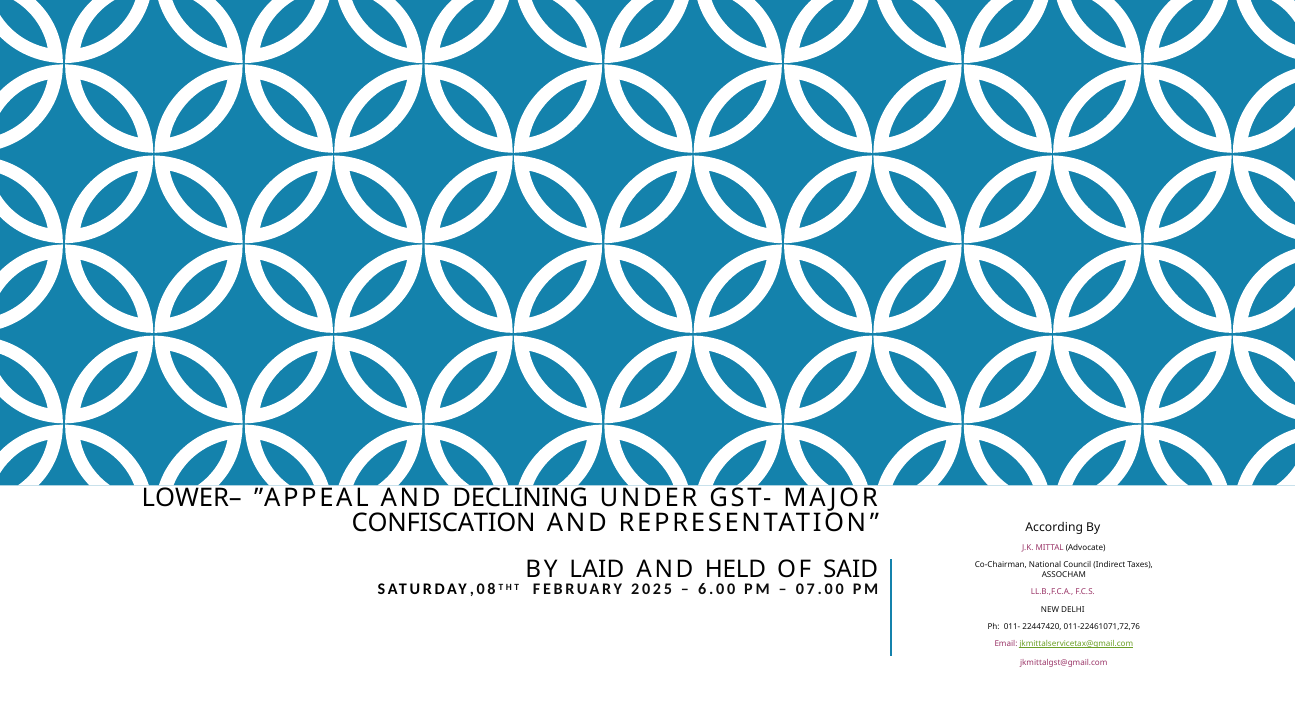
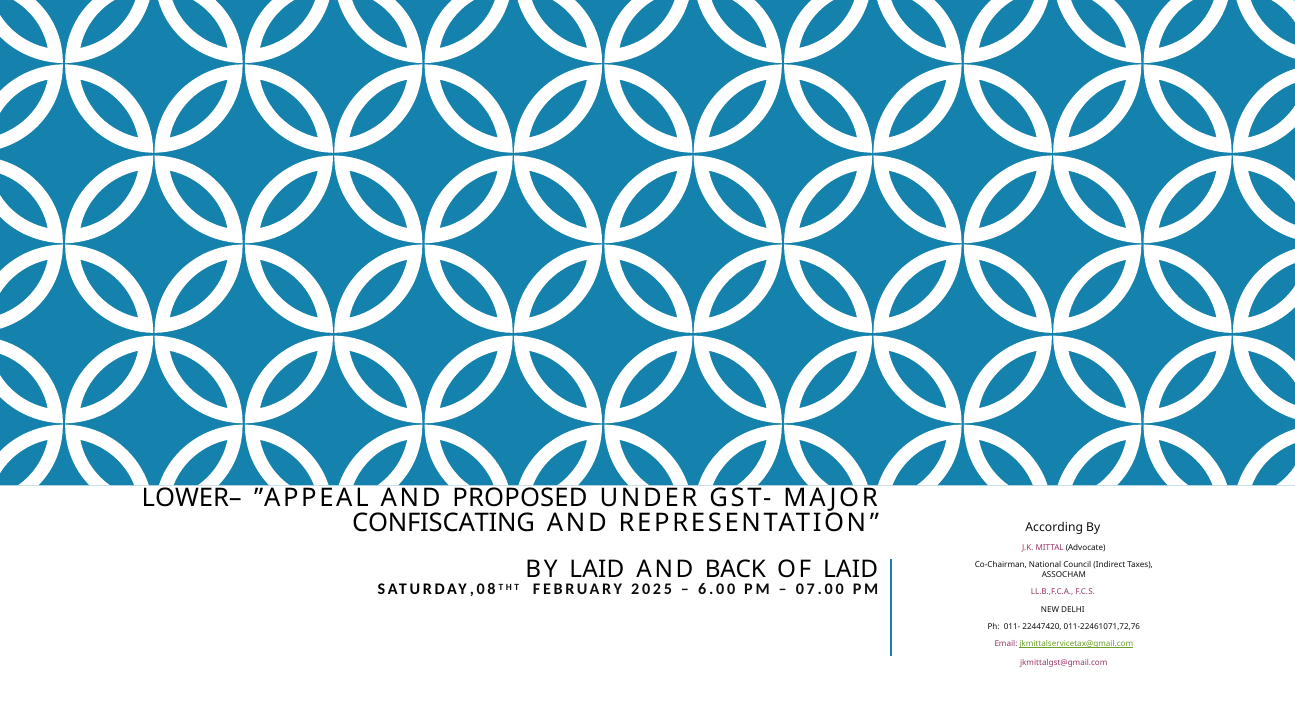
DECLINING: DECLINING -> PROPOSED (520, 498)
CONFISCATION: CONFISCATION -> CONFISCATING (444, 523)
HELD: HELD -> BACK (735, 570)
OF SAID: SAID -> LAID (851, 570)
